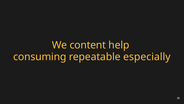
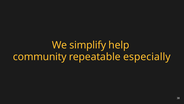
content: content -> simplify (88, 45)
consuming: consuming -> community (40, 57)
